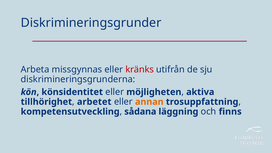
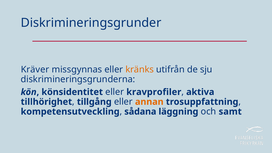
Arbeta: Arbeta -> Kräver (35, 70)
kränks colour: red -> orange (140, 70)
möjligheten: möjligheten -> kravprofiler (154, 92)
arbetet: arbetet -> tillgång (94, 102)
finns: finns -> samt (230, 112)
